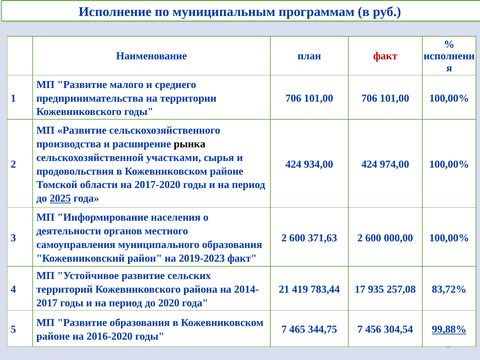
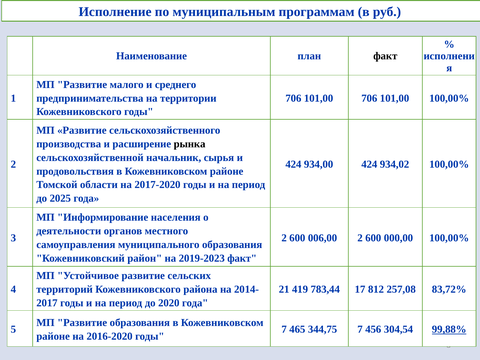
факт colour: red -> black (385, 56)
участками: участками -> начальник (174, 158)
974,00: 974,00 -> 934,02 (395, 164)
2025 underline: present -> none (60, 198)
371,63: 371,63 -> 006,00 (323, 238)
935: 935 -> 812 (376, 289)
